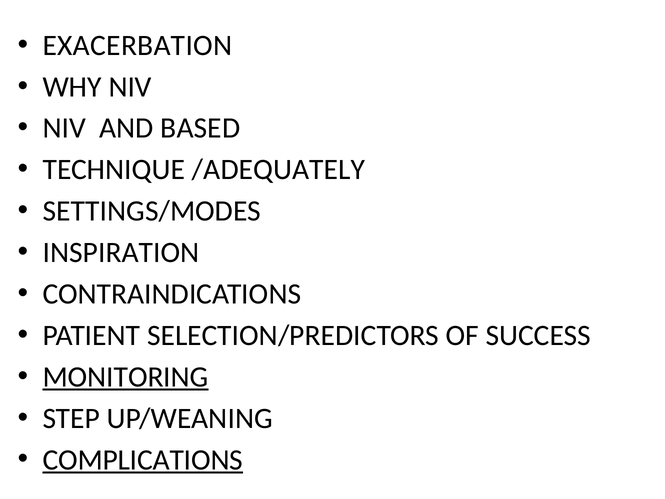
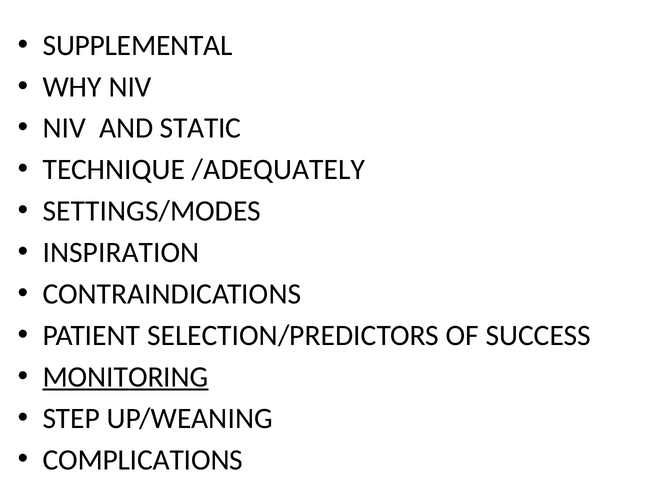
EXACERBATION: EXACERBATION -> SUPPLEMENTAL (138, 45)
BASED: BASED -> STATIC (201, 128)
COMPLICATIONS underline: present -> none (143, 460)
